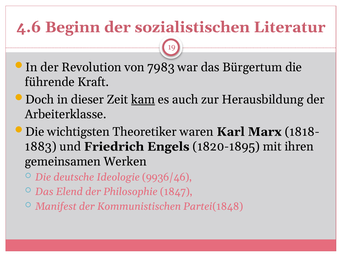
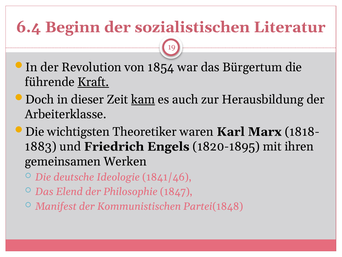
4.6: 4.6 -> 6.4 (29, 27)
7983: 7983 -> 1854 (161, 67)
Kraft underline: none -> present (93, 82)
9936/46: 9936/46 -> 1841/46 (167, 177)
